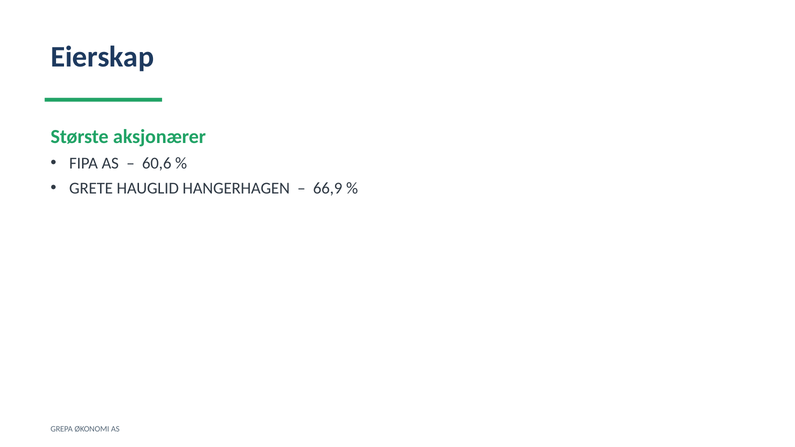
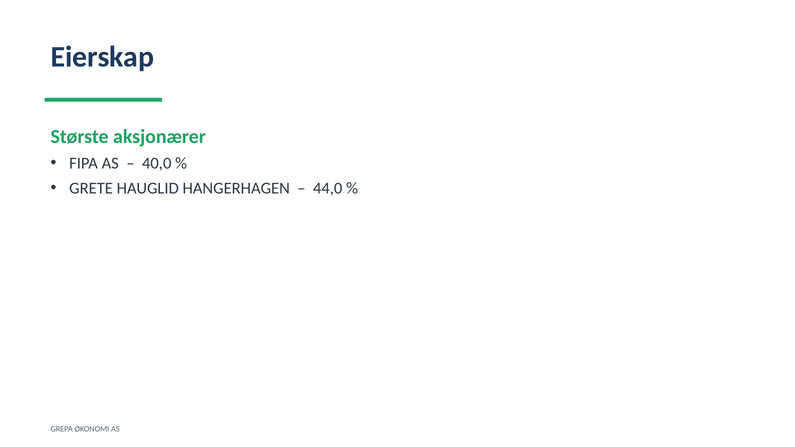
60,6: 60,6 -> 40,0 (157, 163)
66,9: 66,9 -> 44,0 (328, 188)
